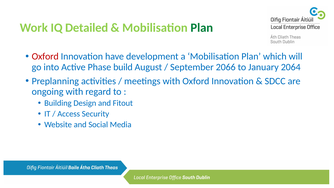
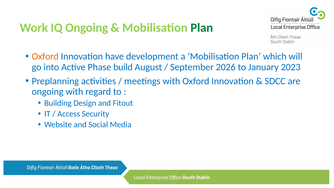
IQ Detailed: Detailed -> Ongoing (87, 28)
Oxford colour: red -> orange (45, 56)
2066: 2066 -> 2026 (226, 67)
2064: 2064 -> 2023 (291, 67)
